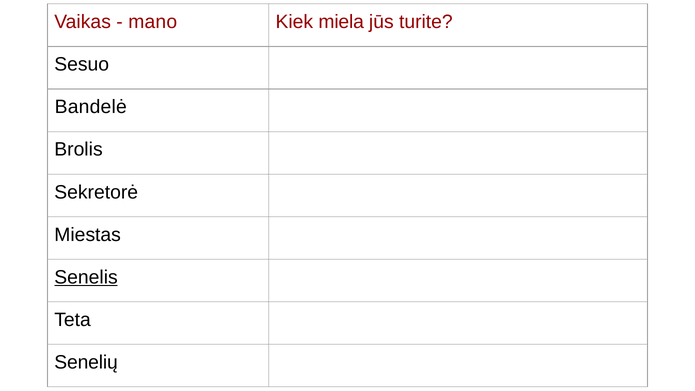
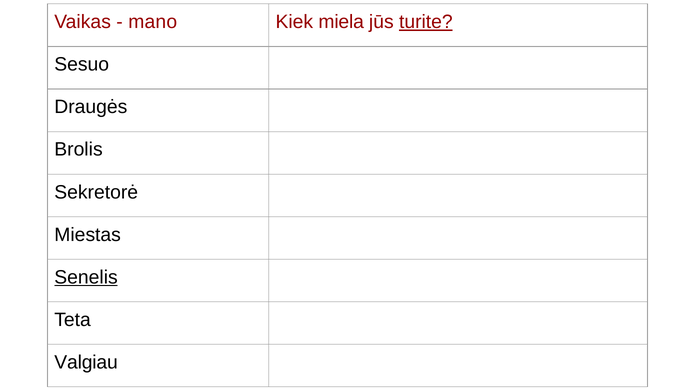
turite underline: none -> present (426, 22)
Bandelė: Bandelė -> Draugės (91, 107)
Senelių: Senelių -> Valgiau (86, 362)
